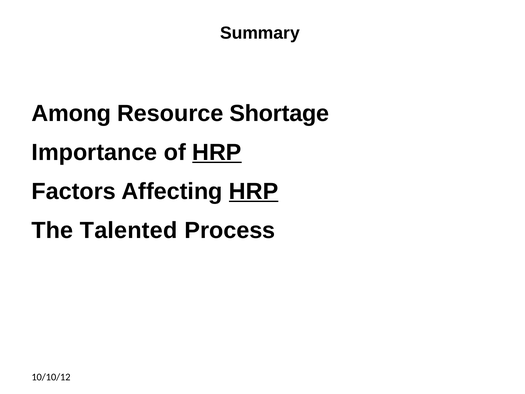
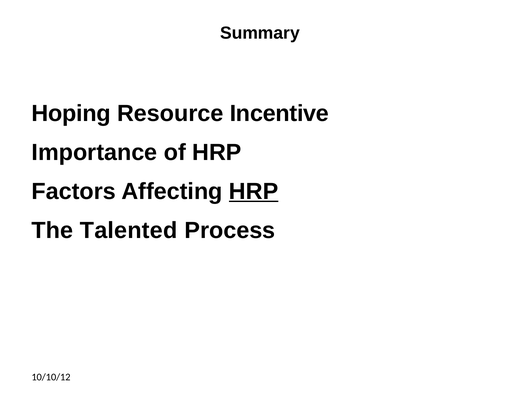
Among: Among -> Hoping (71, 113)
Shortage: Shortage -> Incentive (279, 113)
HRP underline: present -> none (217, 152)
